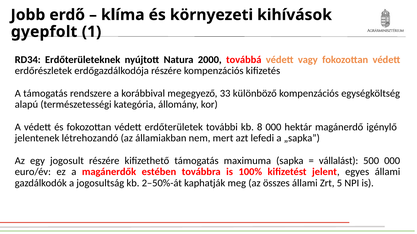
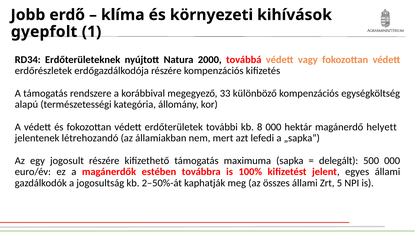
igénylő: igénylő -> helyett (382, 127)
vállalást: vállalást -> delegált (339, 161)
